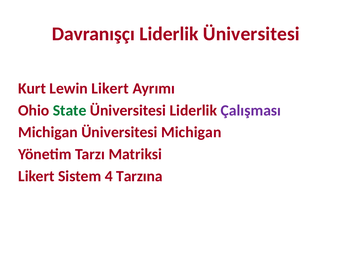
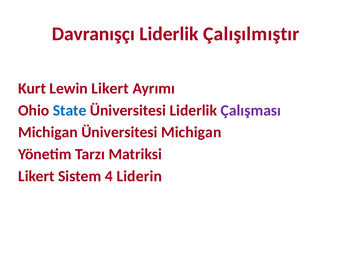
Liderlik Üniversitesi: Üniversitesi -> Çalışılmıştır (251, 34)
State colour: green -> blue (70, 110)
Tarzına: Tarzına -> Liderin (139, 176)
